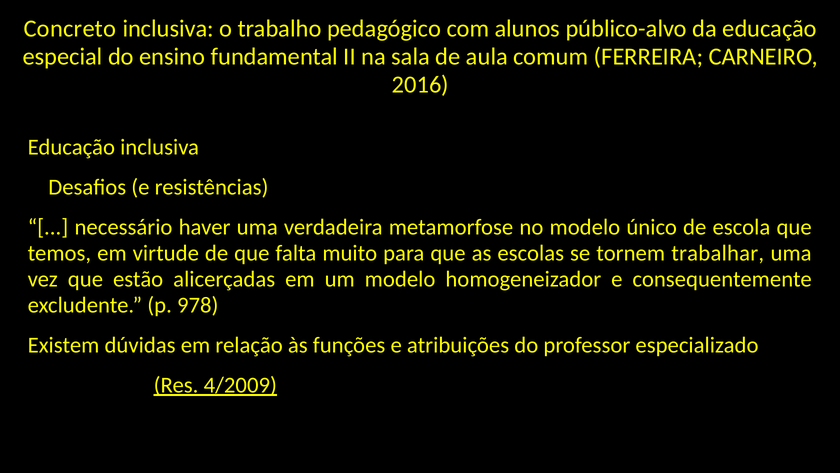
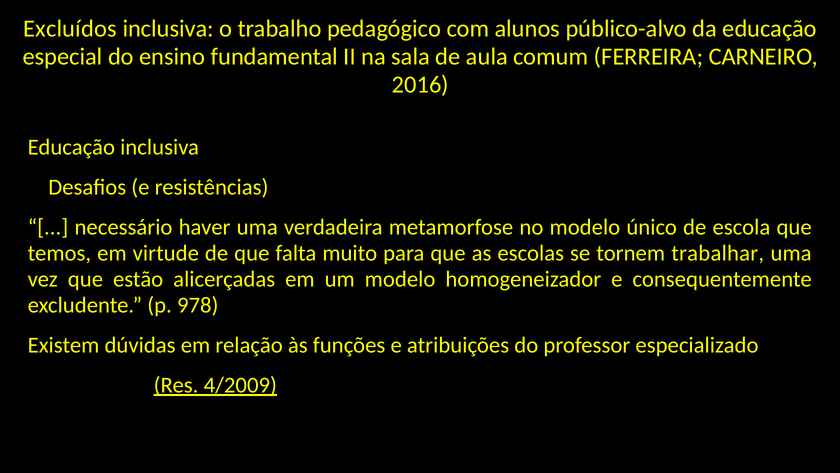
Concreto: Concreto -> Excluídos (70, 29)
